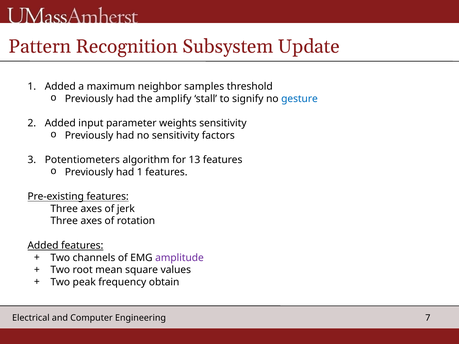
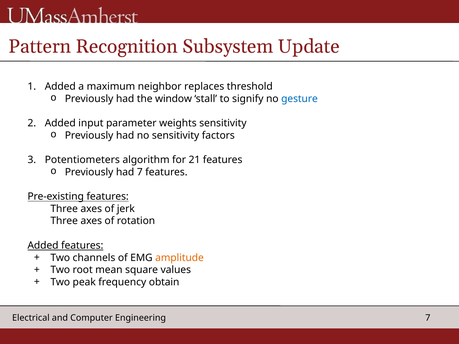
samples: samples -> replaces (204, 87)
amplify: amplify -> window (174, 99)
13: 13 -> 21 (194, 160)
had 1: 1 -> 7 (140, 172)
amplitude colour: purple -> orange (179, 258)
